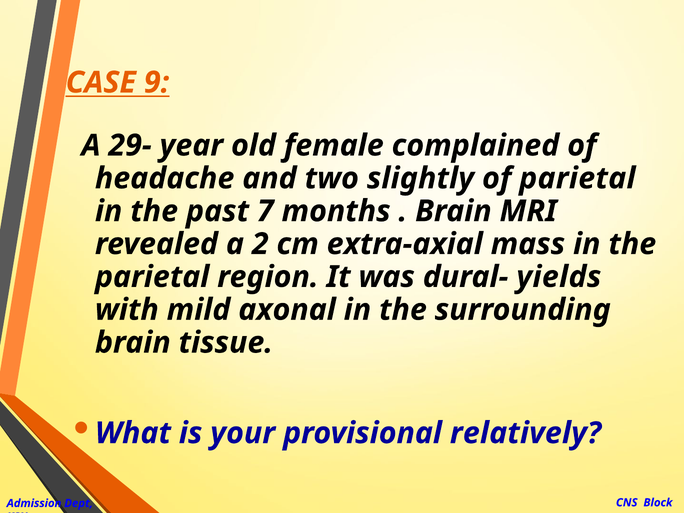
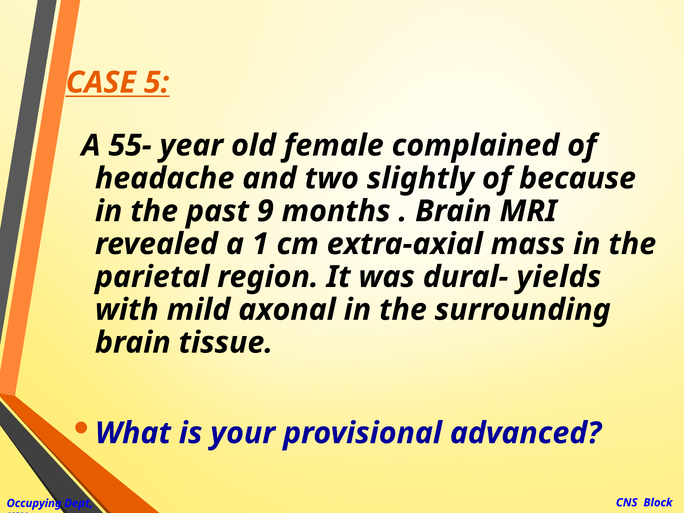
9: 9 -> 5 (157, 83)
29-: 29- -> 55- (130, 145)
of parietal: parietal -> because (578, 178)
7: 7 -> 9 (265, 211)
2: 2 -> 1 (260, 244)
relatively: relatively -> advanced (526, 433)
Admission: Admission -> Occupying (34, 503)
